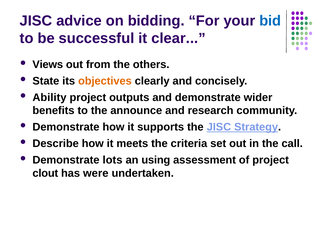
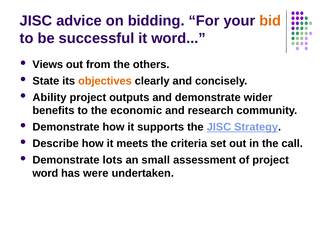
bid colour: blue -> orange (270, 21)
it clear: clear -> word (179, 38)
announce: announce -> economic (136, 110)
using: using -> small (156, 160)
clout: clout -> word (45, 173)
